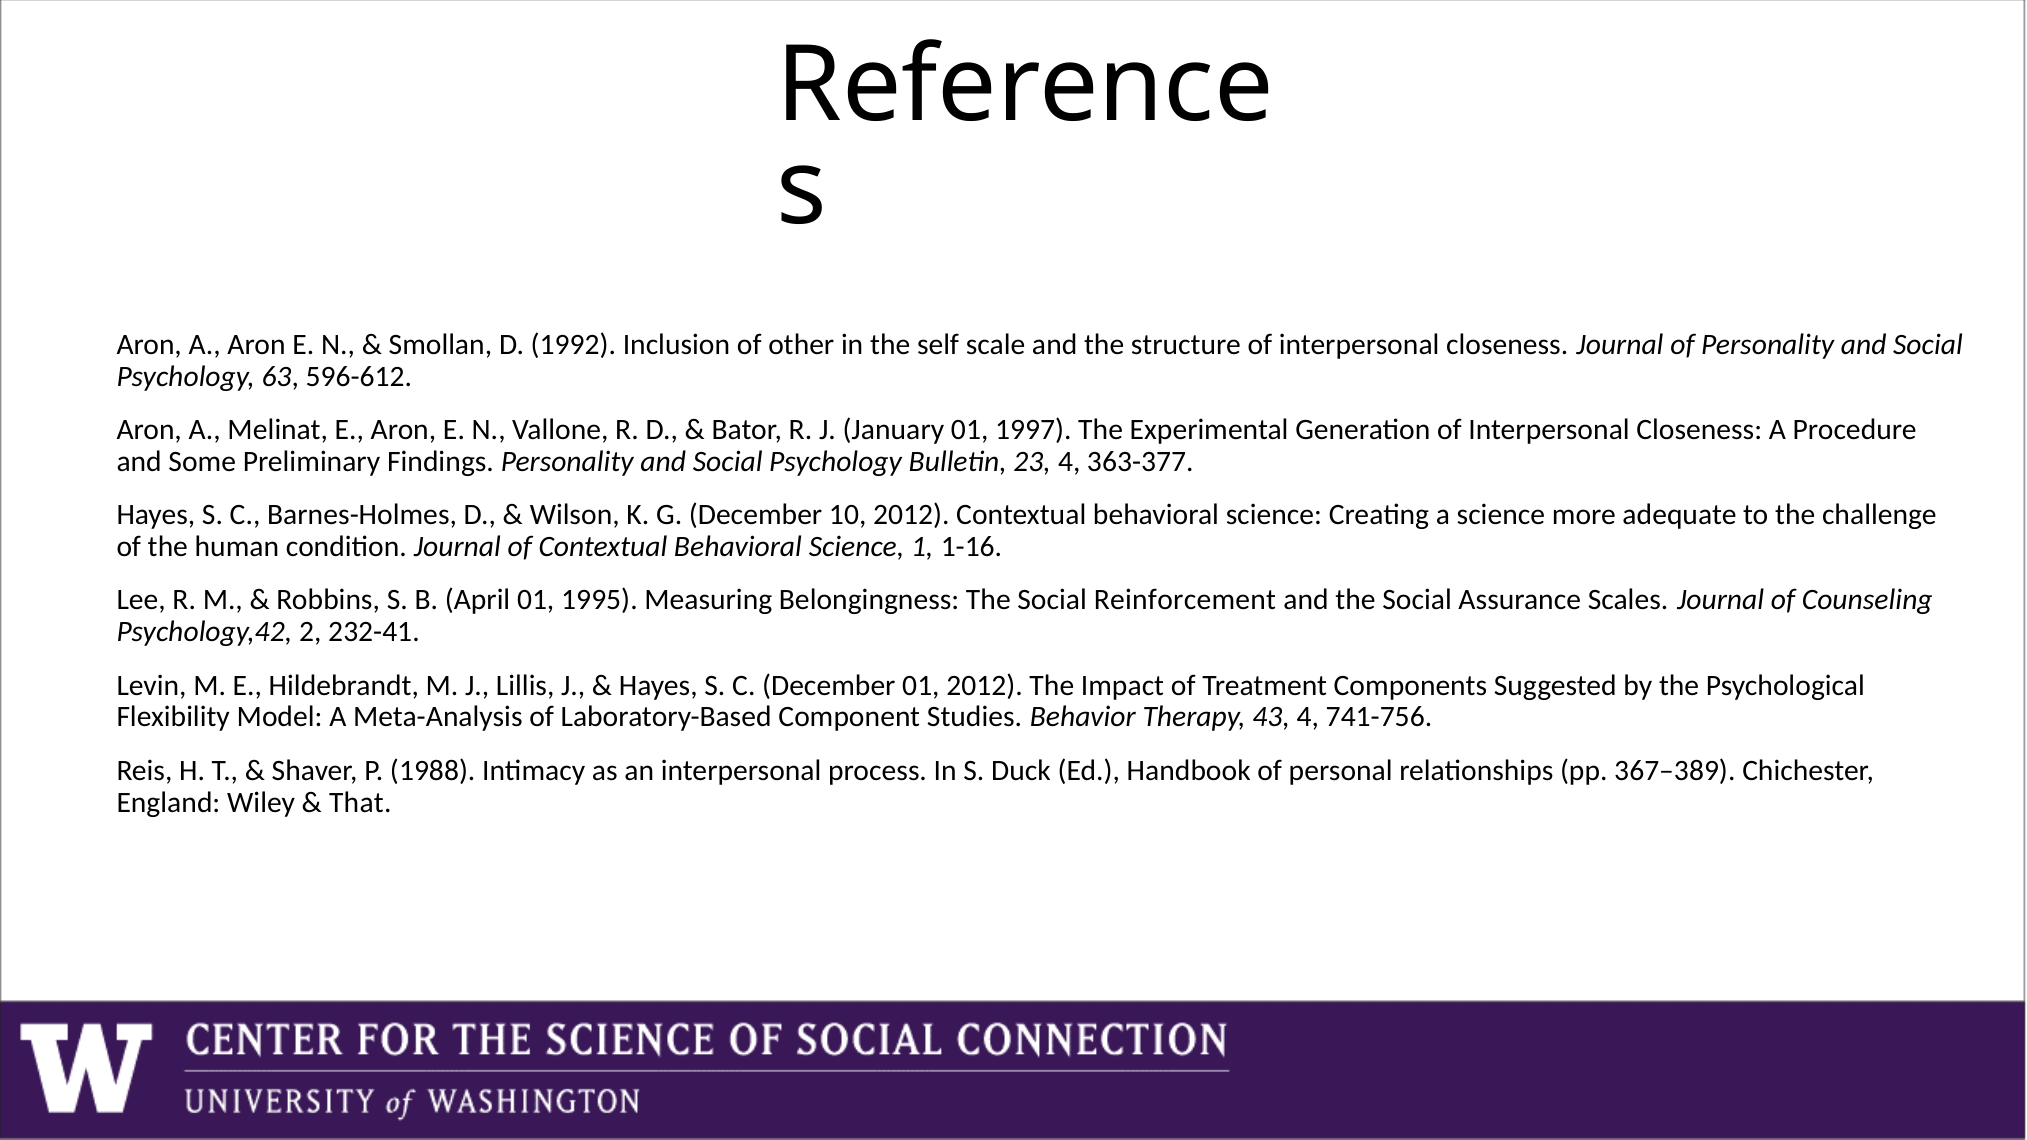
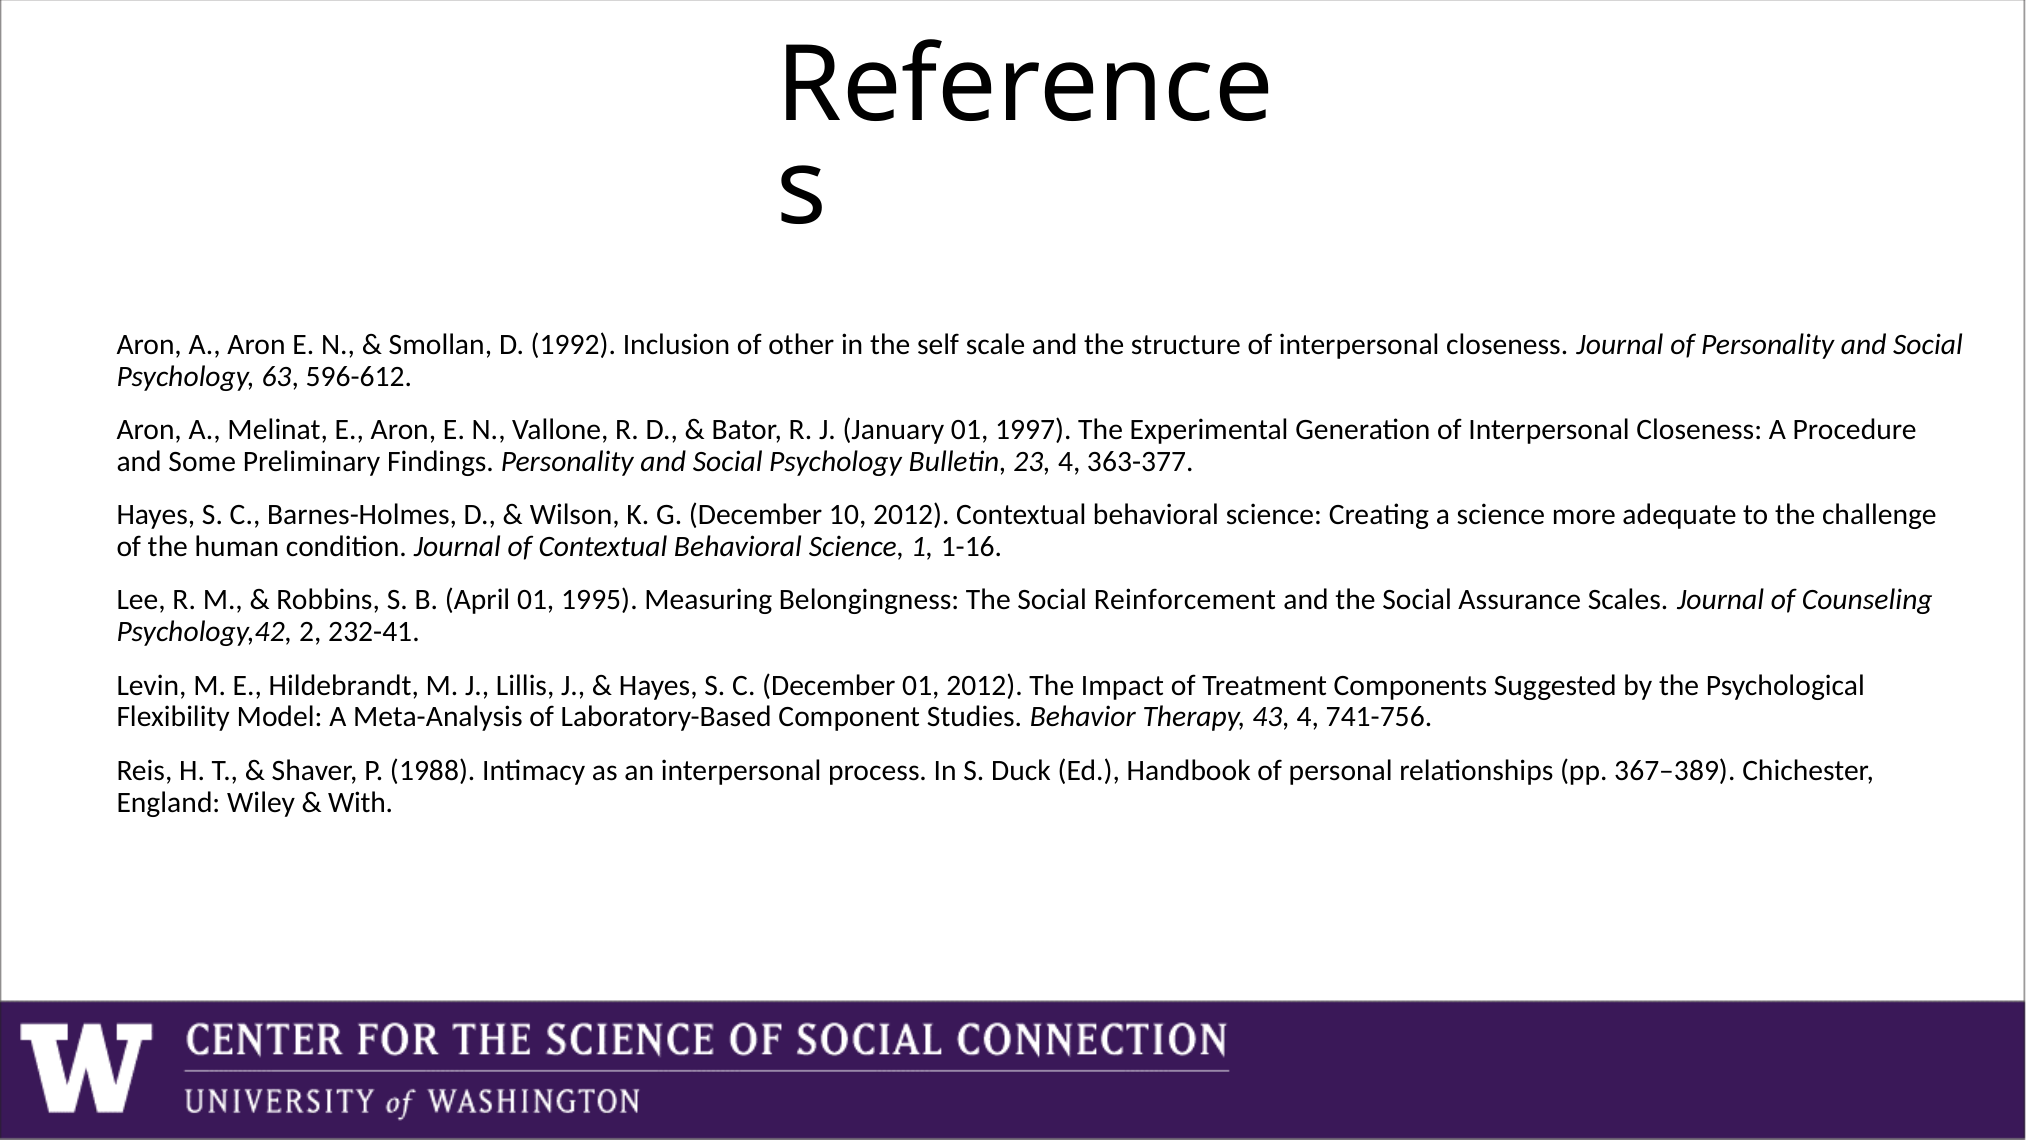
That: That -> With (361, 802)
